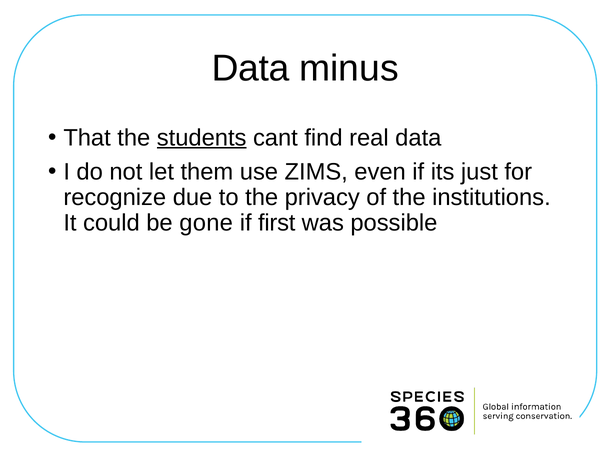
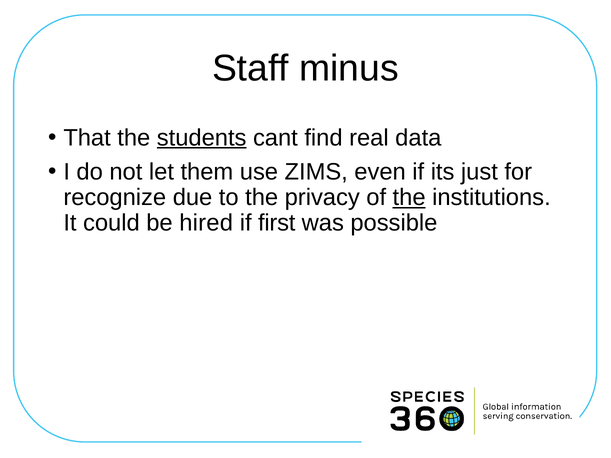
Data: Data -> Staff (250, 68)
the underline: none -> present (409, 198)
gone: gone -> hired (206, 223)
